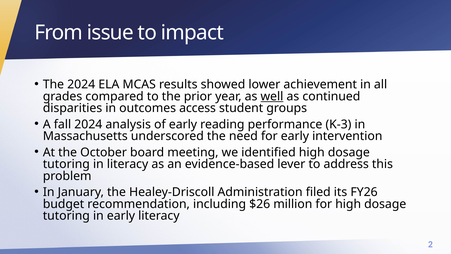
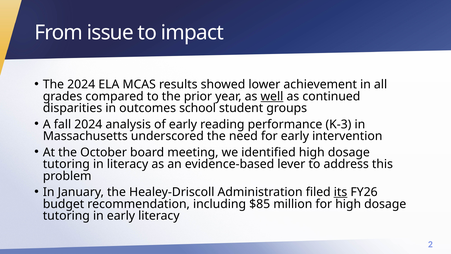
access: access -> school (198, 108)
its underline: none -> present (341, 192)
$26: $26 -> $85 (260, 204)
